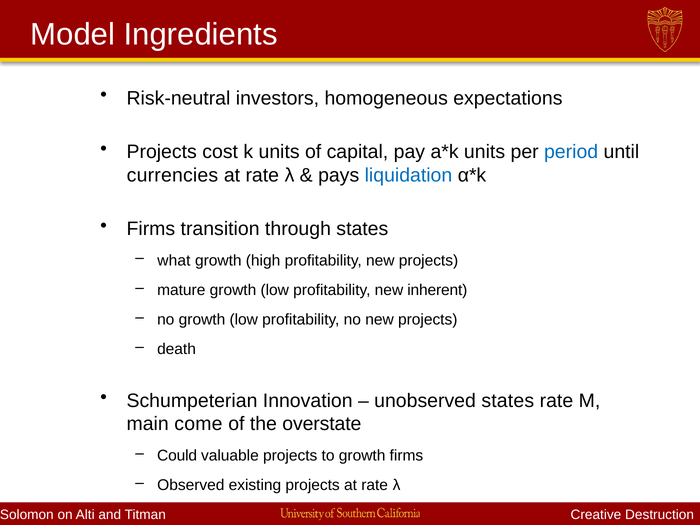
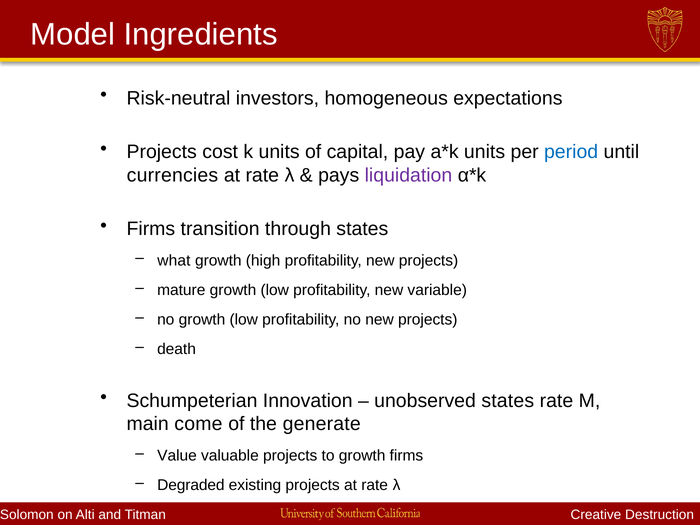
liquidation colour: blue -> purple (408, 175)
inherent: inherent -> variable (437, 290)
overstate: overstate -> generate (322, 424)
Could: Could -> Value (177, 456)
Observed: Observed -> Degraded (191, 485)
